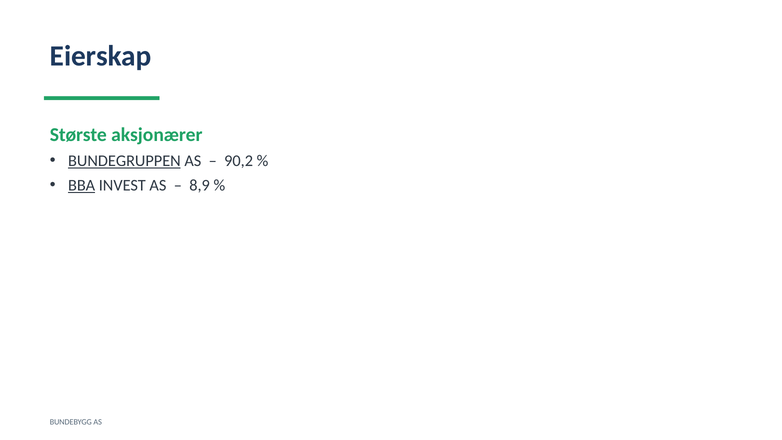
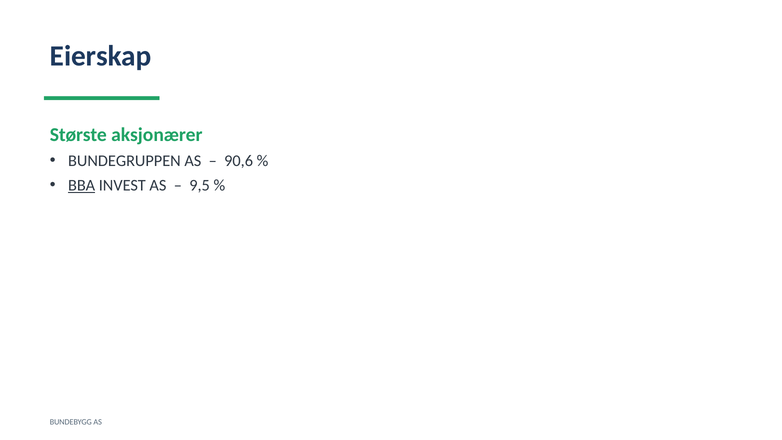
BUNDEGRUPPEN underline: present -> none (124, 161)
90,2: 90,2 -> 90,6 (239, 161)
8,9: 8,9 -> 9,5 (200, 185)
